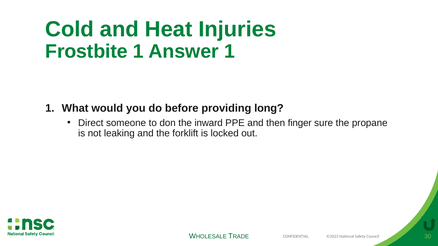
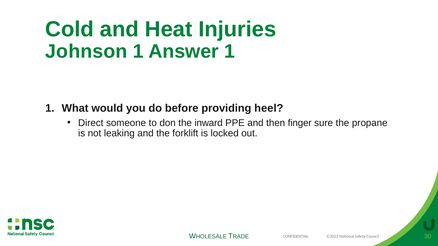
Frostbite: Frostbite -> Johnson (86, 52)
long: long -> heel (269, 108)
